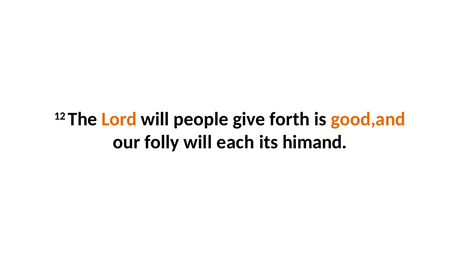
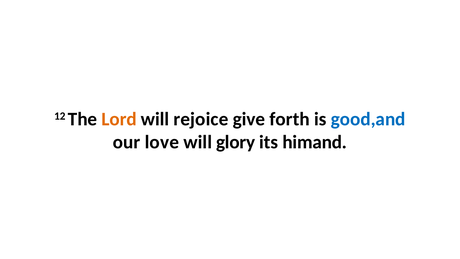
people: people -> rejoice (201, 119)
good,and colour: orange -> blue (368, 119)
folly: folly -> love (162, 142)
each: each -> glory (236, 142)
